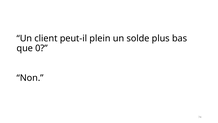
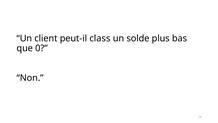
plein: plein -> class (100, 38)
